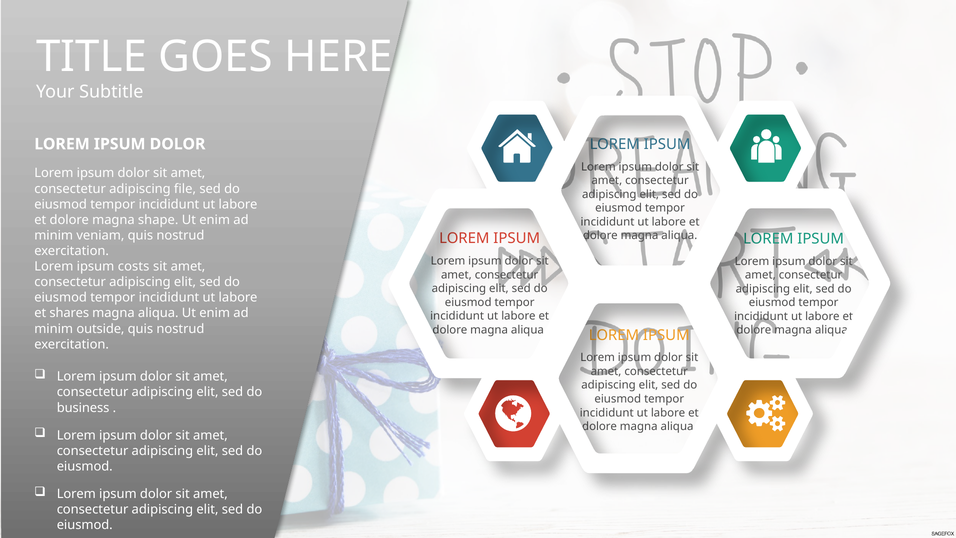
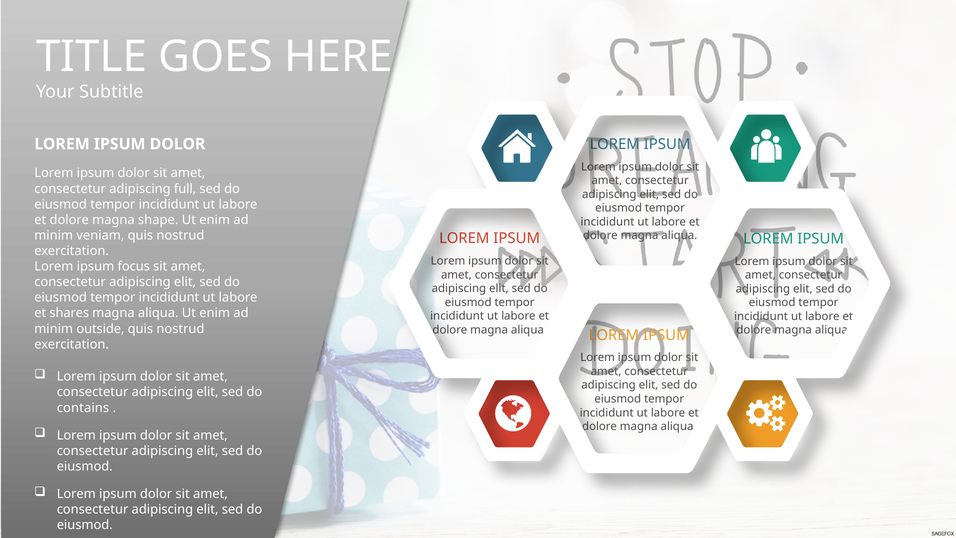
file: file -> full (185, 189)
costs: costs -> focus (134, 266)
business: business -> contains (83, 408)
